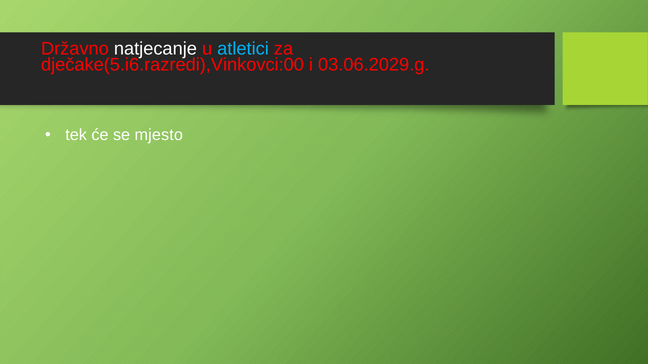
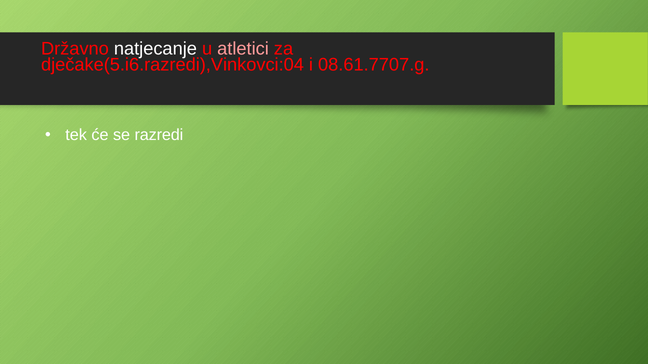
atletici colour: light blue -> pink (243, 49)
dječake(5.i6.razredi),Vinkovci:00: dječake(5.i6.razredi),Vinkovci:00 -> dječake(5.i6.razredi),Vinkovci:04 (172, 65)
03.06.2029.g: 03.06.2029.g -> 08.61.7707.g (374, 65)
mjesto: mjesto -> razredi (159, 135)
